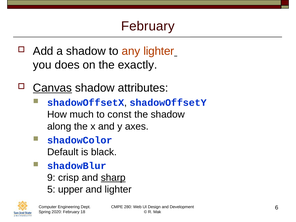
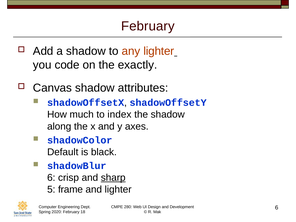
does: does -> code (67, 65)
Canvas underline: present -> none (52, 88)
const: const -> index (119, 115)
9: 9 -> 6 (51, 178)
upper: upper -> frame (70, 189)
